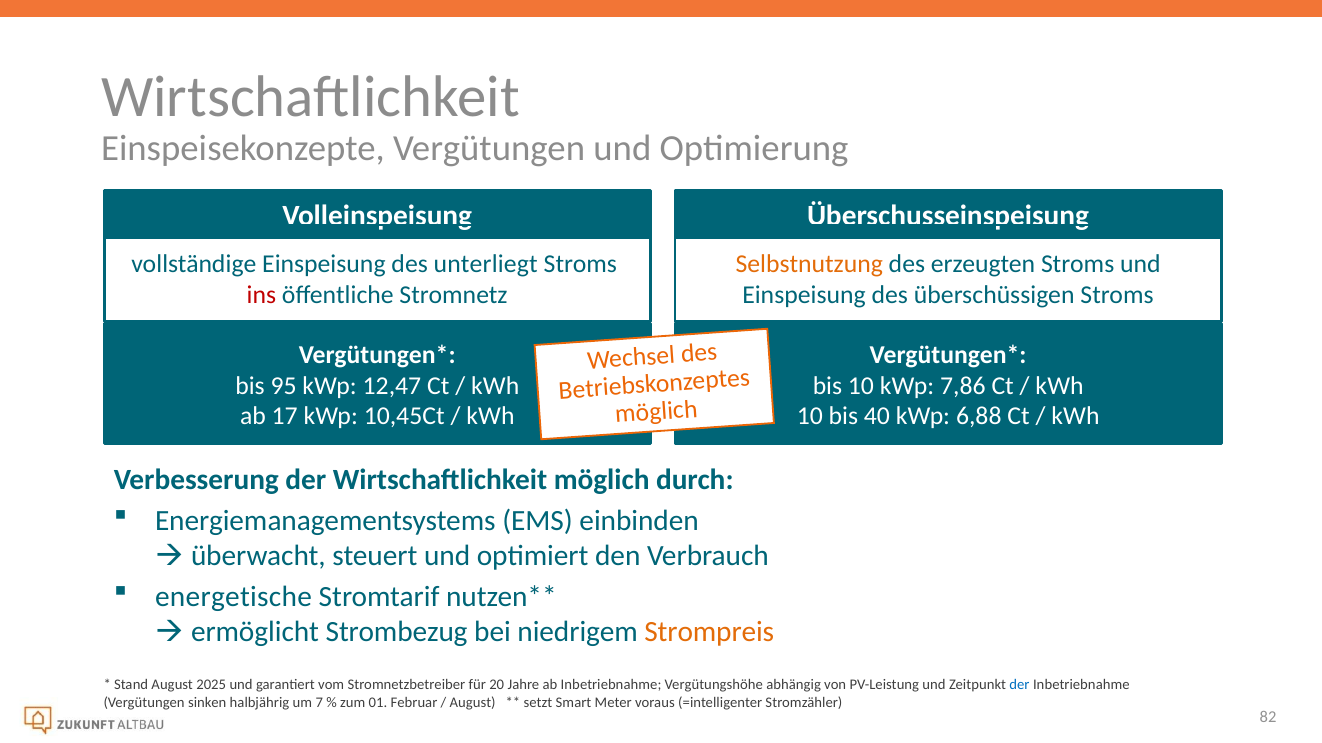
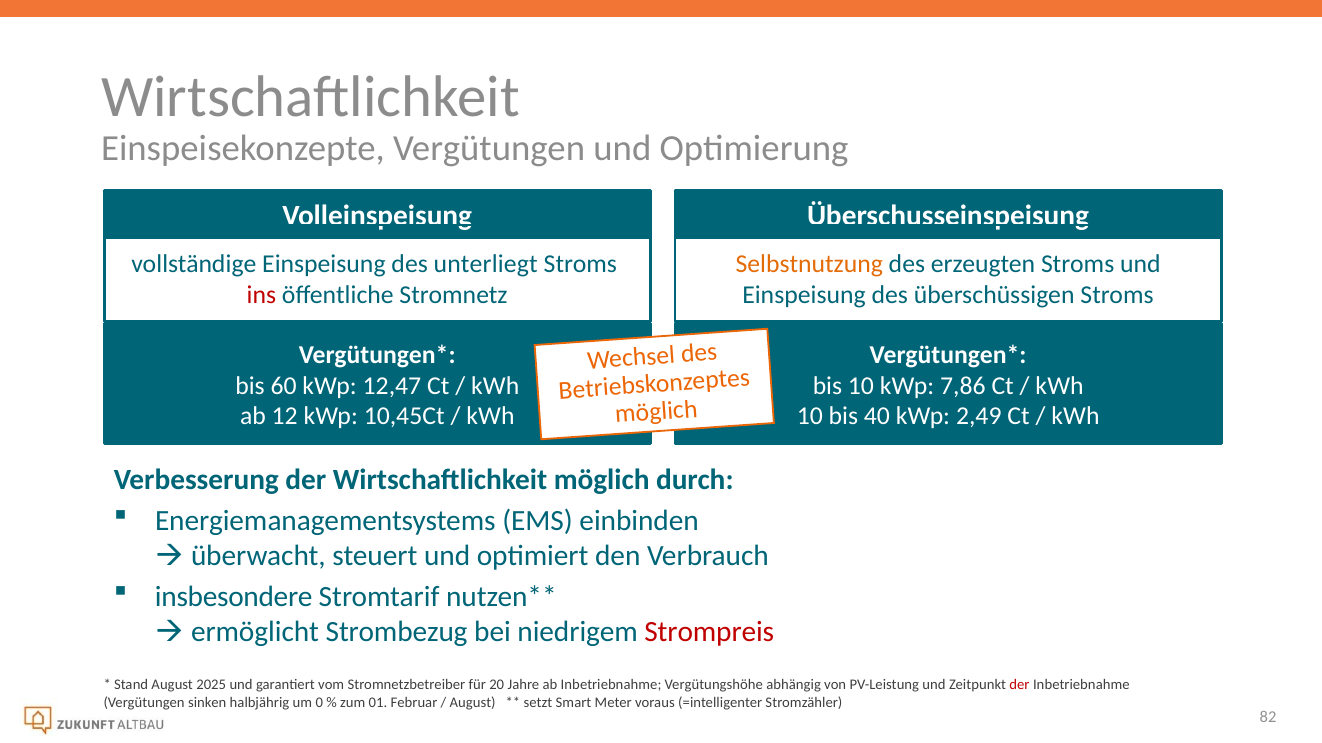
95: 95 -> 60 (284, 386)
17: 17 -> 12 (285, 417)
6,88: 6,88 -> 2,49 (979, 417)
energetische: energetische -> insbesondere (234, 597)
Strompreis colour: orange -> red (709, 632)
der colour: blue -> red (1019, 686)
7: 7 -> 0 (319, 703)
